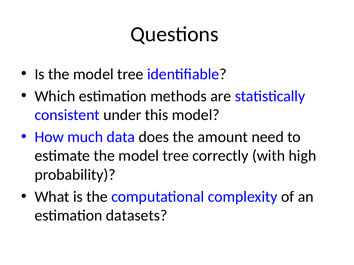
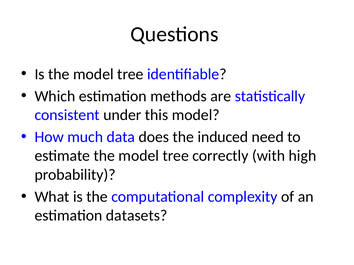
amount: amount -> induced (223, 137)
